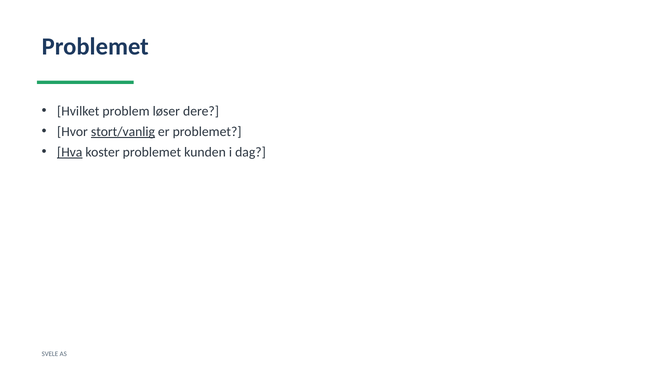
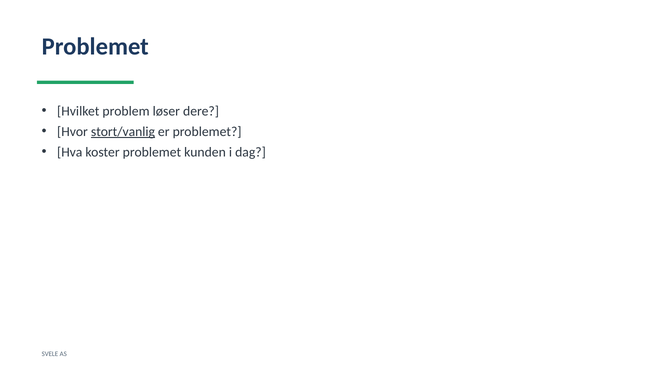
Hva underline: present -> none (70, 152)
